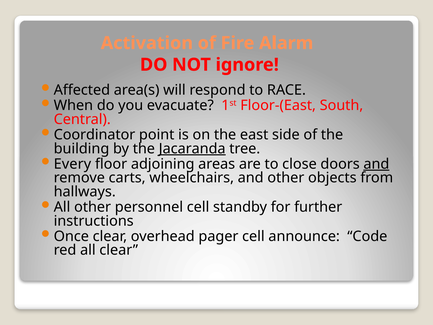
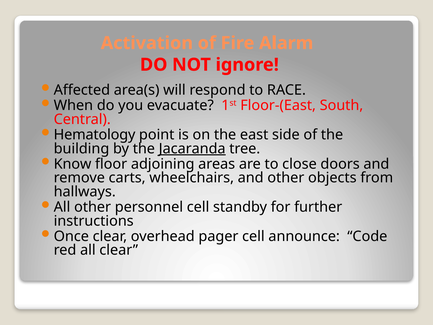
Coordinator: Coordinator -> Hematology (95, 135)
Every: Every -> Know (73, 164)
and underline: present -> none (376, 164)
